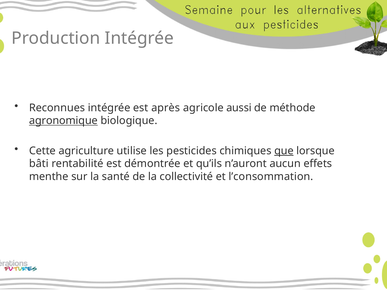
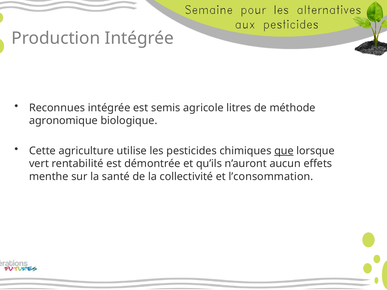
après: après -> semis (166, 108)
aussi: aussi -> litres (239, 108)
agronomique underline: present -> none (63, 121)
bâti: bâti -> vert (39, 164)
